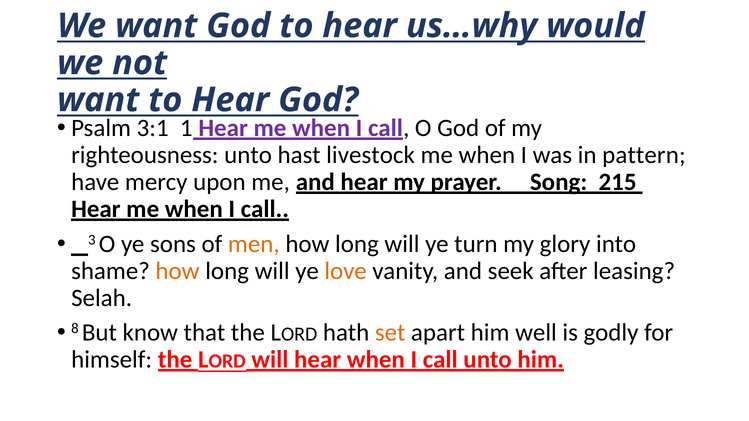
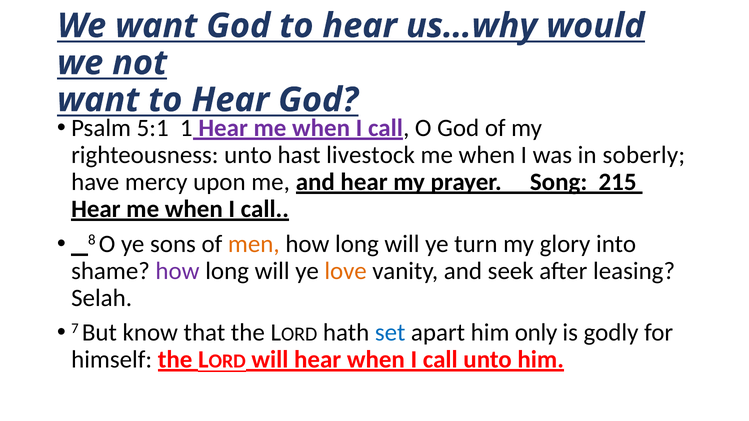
3:1: 3:1 -> 5:1 (153, 128)
pattern: pattern -> soberly (644, 155)
3: 3 -> 8 (92, 240)
how colour: orange -> purple (178, 271)
8: 8 -> 7 (75, 329)
set colour: orange -> blue (390, 333)
well: well -> only (536, 333)
